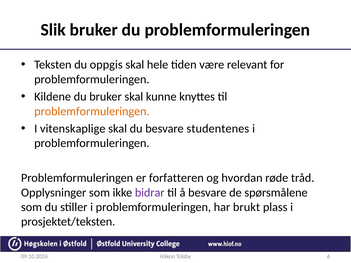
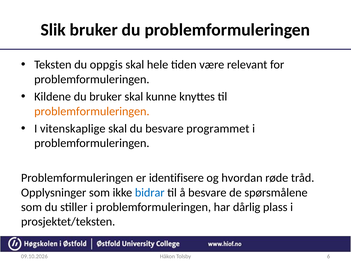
studentenes: studentenes -> programmet (218, 129)
forfatteren: forfatteren -> identifisere (176, 178)
bidrar colour: purple -> blue (150, 193)
brukt: brukt -> dårlig (247, 207)
